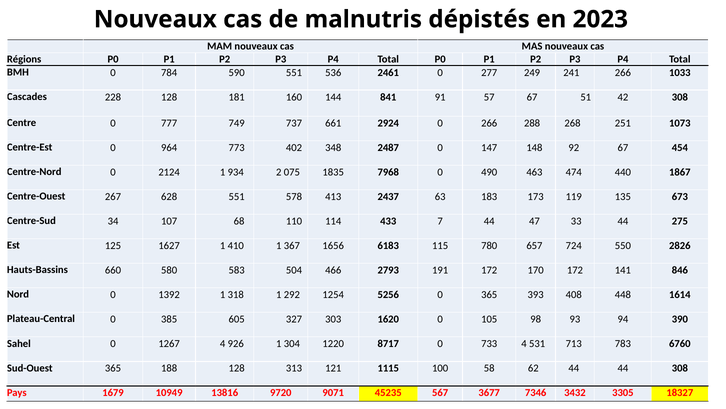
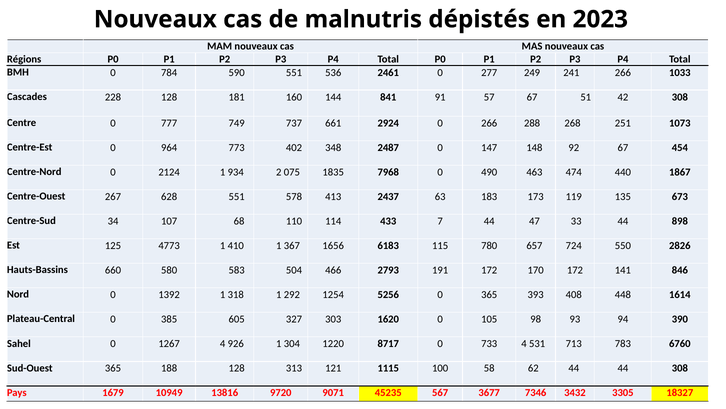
275: 275 -> 898 (680, 221)
1627: 1627 -> 4773 (169, 245)
